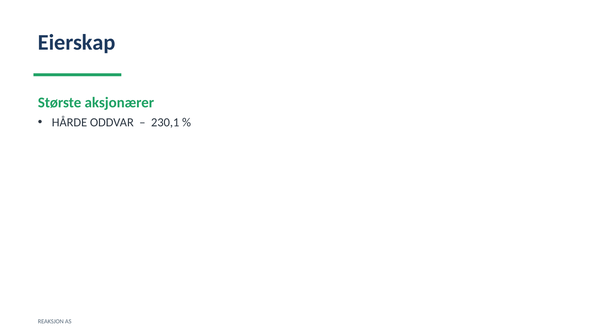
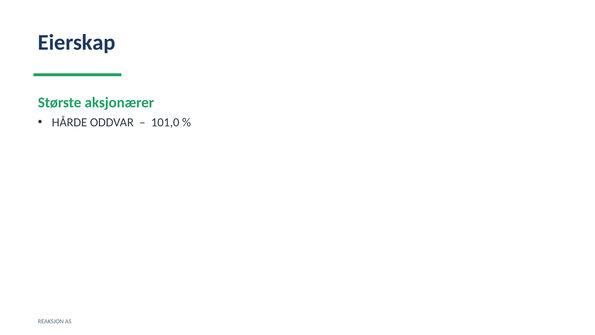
230,1: 230,1 -> 101,0 (165, 122)
